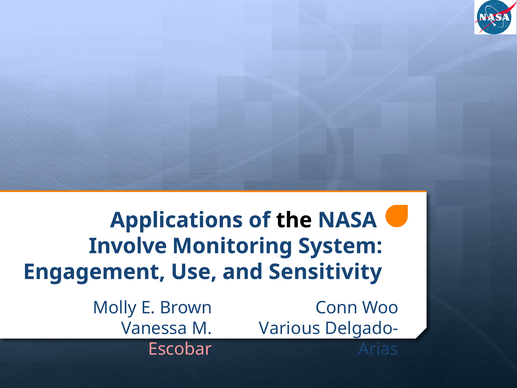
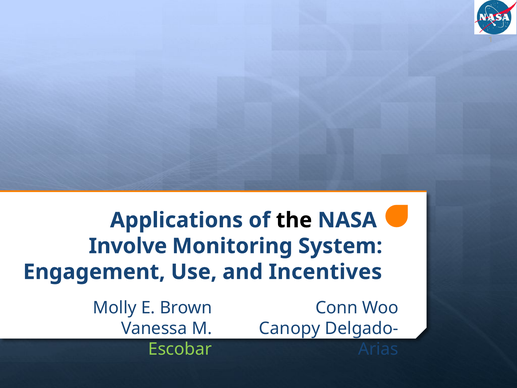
Sensitivity: Sensitivity -> Incentives (325, 272)
Various: Various -> Canopy (290, 328)
Escobar colour: pink -> light green (180, 349)
